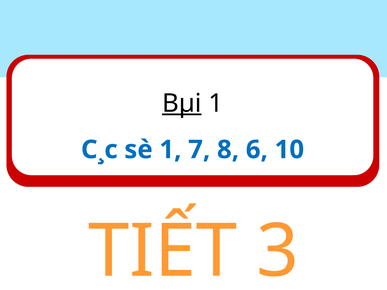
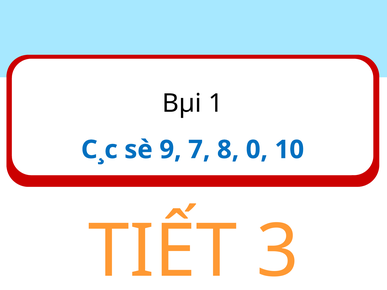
Bµi underline: present -> none (182, 103)
sè 1: 1 -> 9 (170, 150)
6: 6 -> 0 (257, 150)
